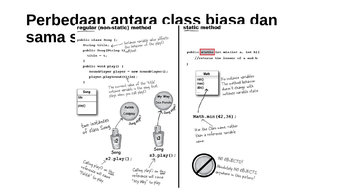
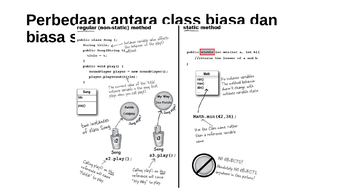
sama: sama -> biasa (46, 37)
